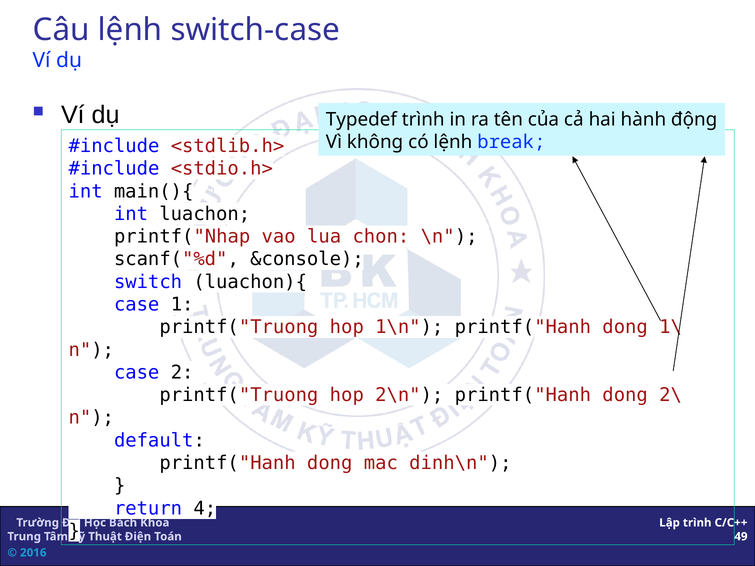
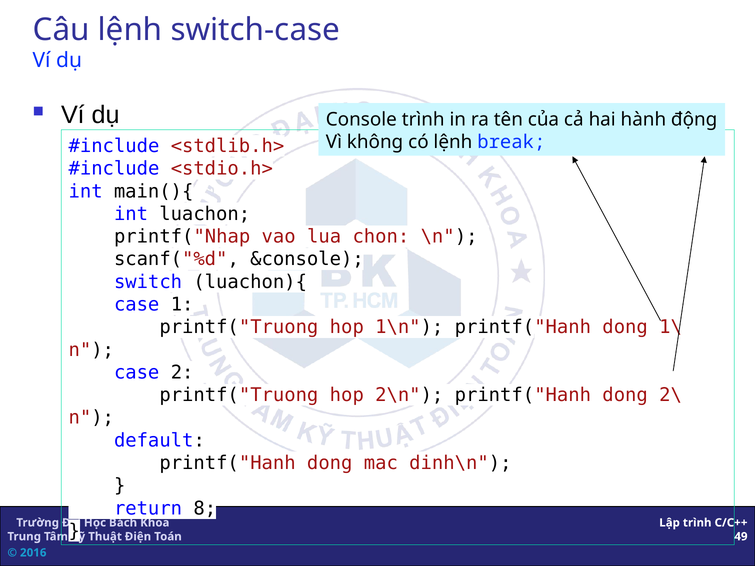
Typedef: Typedef -> Console (361, 119)
4: 4 -> 8 (205, 509)
